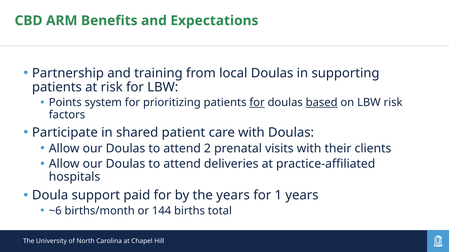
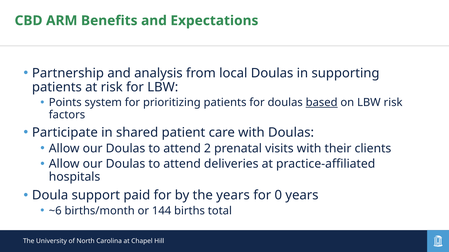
training: training -> analysis (158, 73)
for underline: present -> none (257, 103)
1: 1 -> 0 (278, 196)
